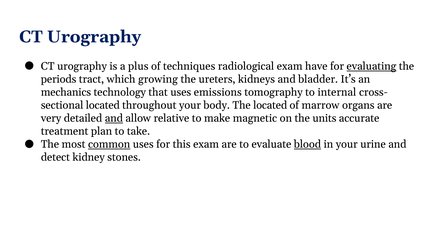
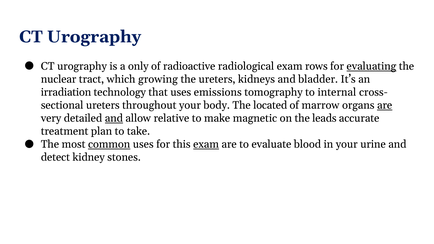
plus: plus -> only (138, 66)
techniques: techniques -> radioactive (189, 66)
have: have -> rows (316, 66)
periods: periods -> nuclear (59, 79)
mechanics: mechanics -> irradiation (66, 92)
located: located -> ureters (103, 105)
are underline: none -> present (385, 105)
units: units -> leads (324, 118)
exam underline: none -> present (206, 144)
blood underline: present -> none (307, 144)
